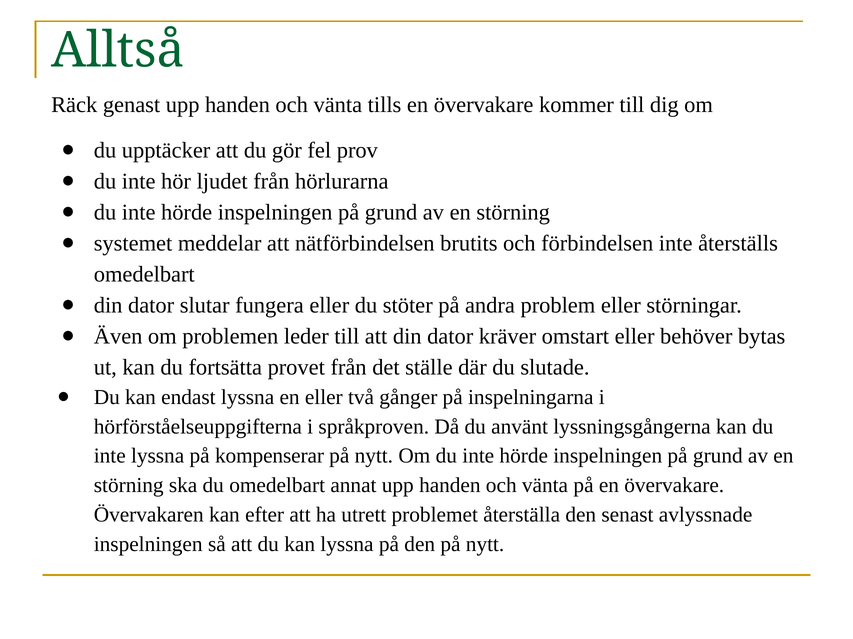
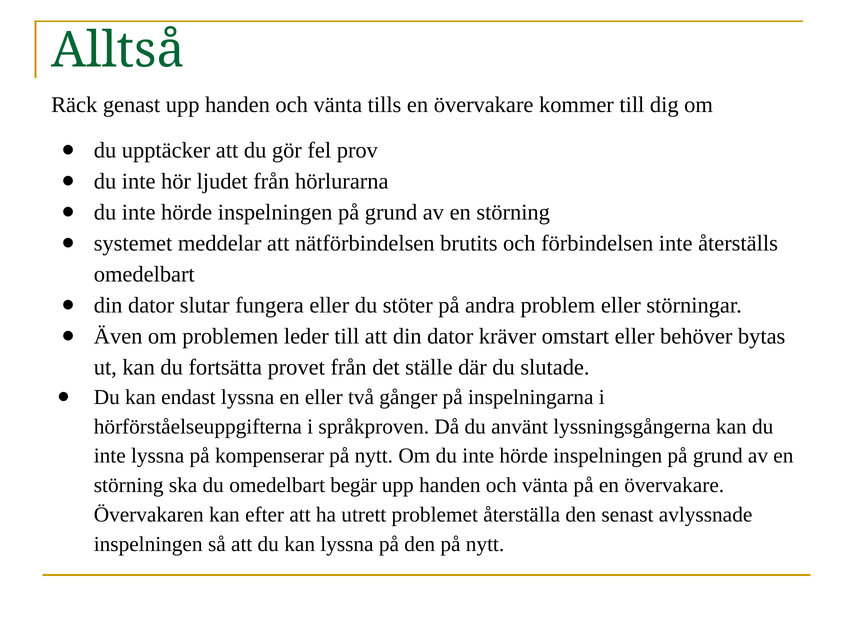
annat: annat -> begär (354, 486)
